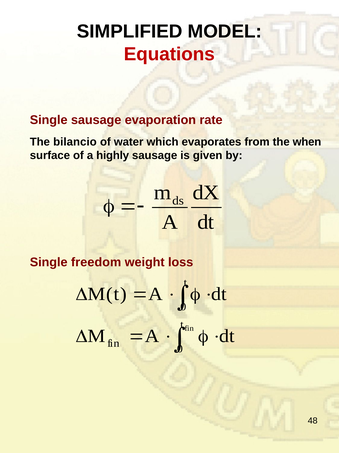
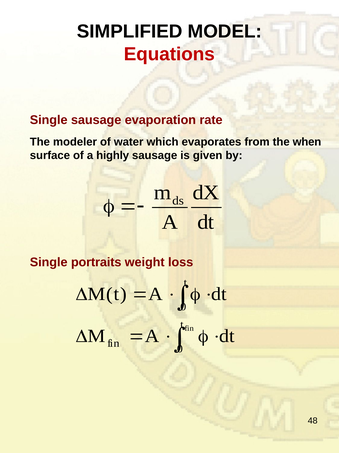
bilancio: bilancio -> modeler (75, 142)
freedom: freedom -> portraits (96, 262)
